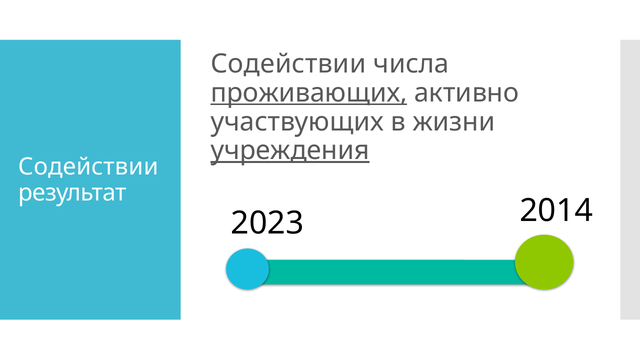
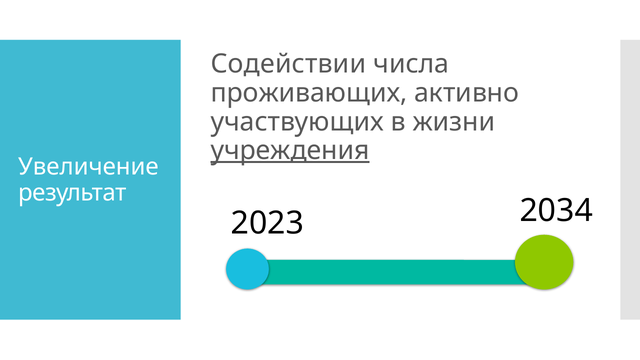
проживающих underline: present -> none (309, 93)
Содействии: Содействии -> Увеличение (88, 167)
2014: 2014 -> 2034 (556, 211)
